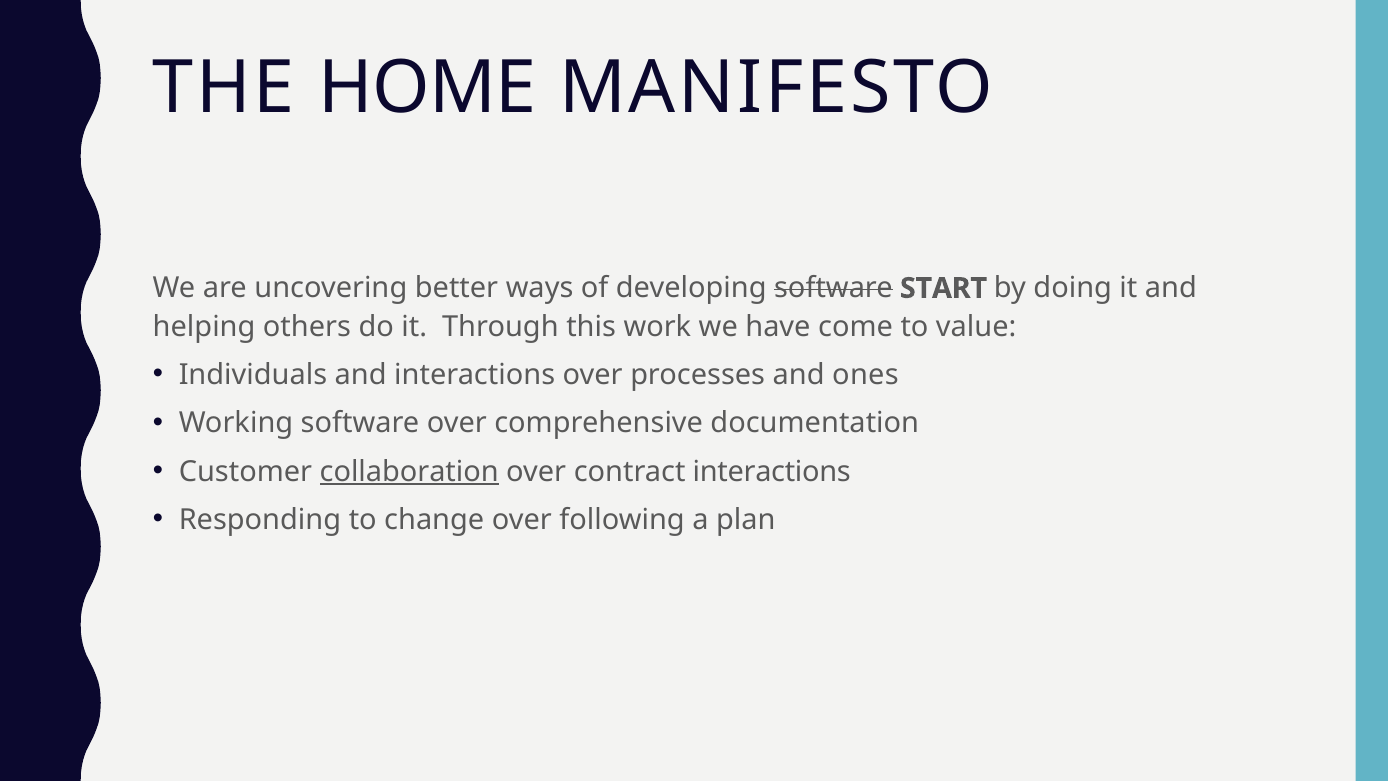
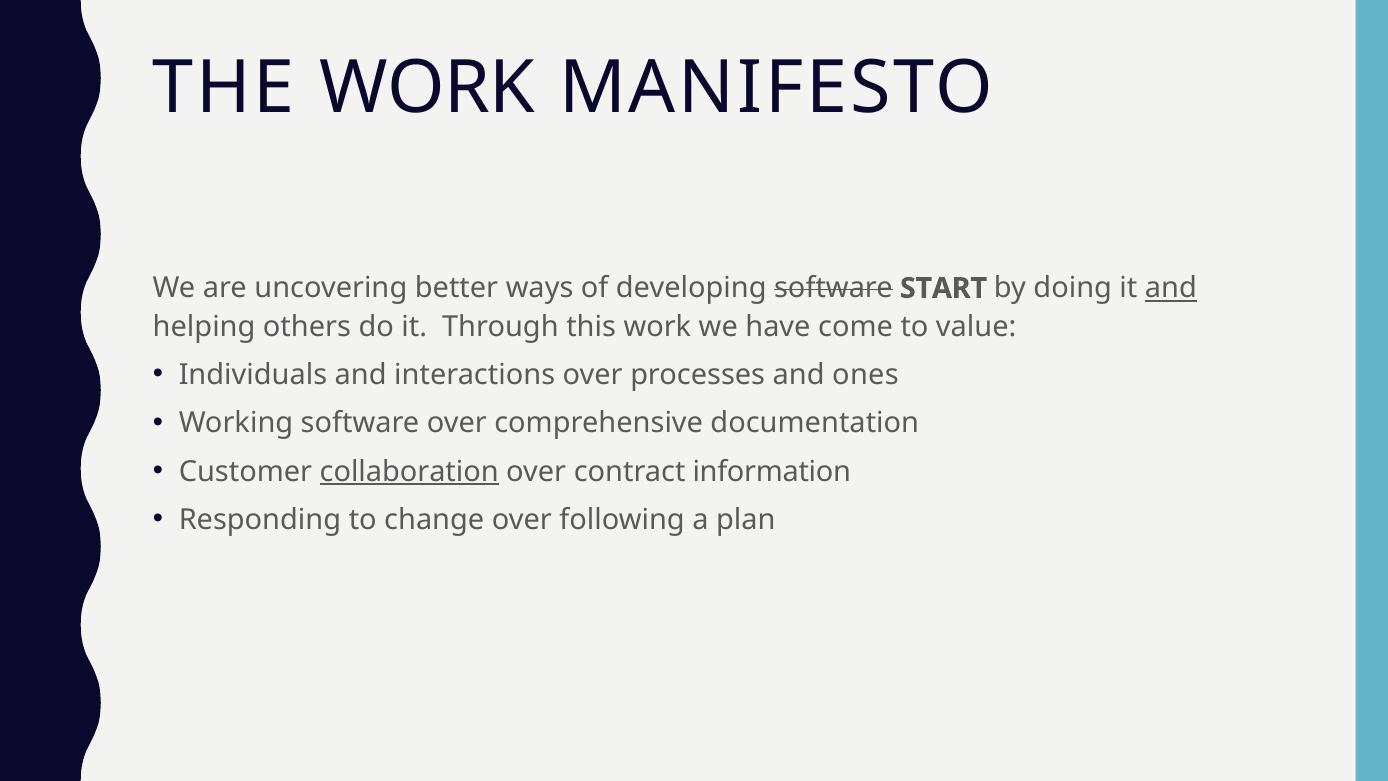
THE HOME: HOME -> WORK (427, 88)
and underline: none -> present (1171, 288)
contract interactions: interactions -> information (772, 471)
